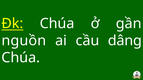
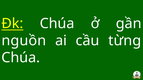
dâng: dâng -> từng (125, 41)
